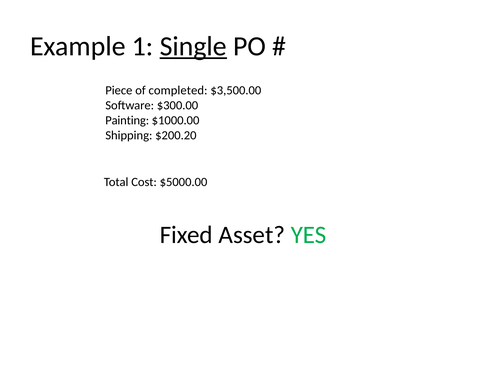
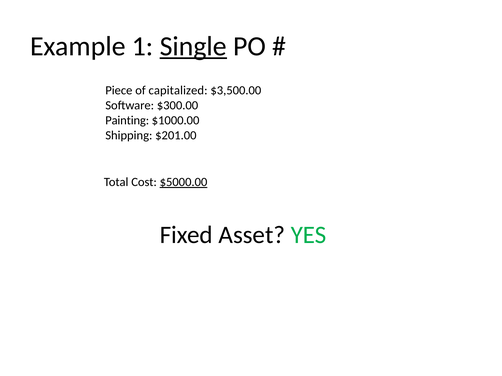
completed: completed -> capitalized (178, 90)
$200.20: $200.20 -> $201.00 (176, 136)
$5000.00 underline: none -> present (183, 182)
